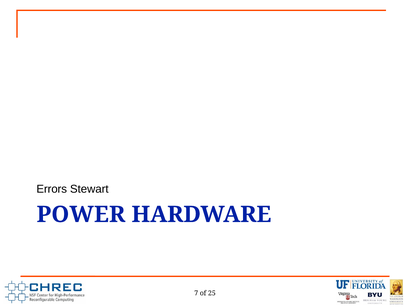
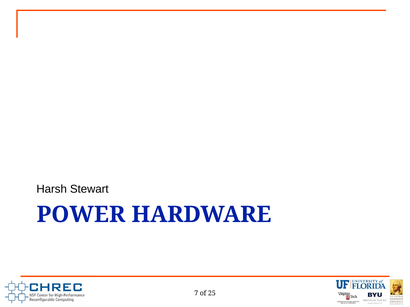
Errors: Errors -> Harsh (52, 189)
